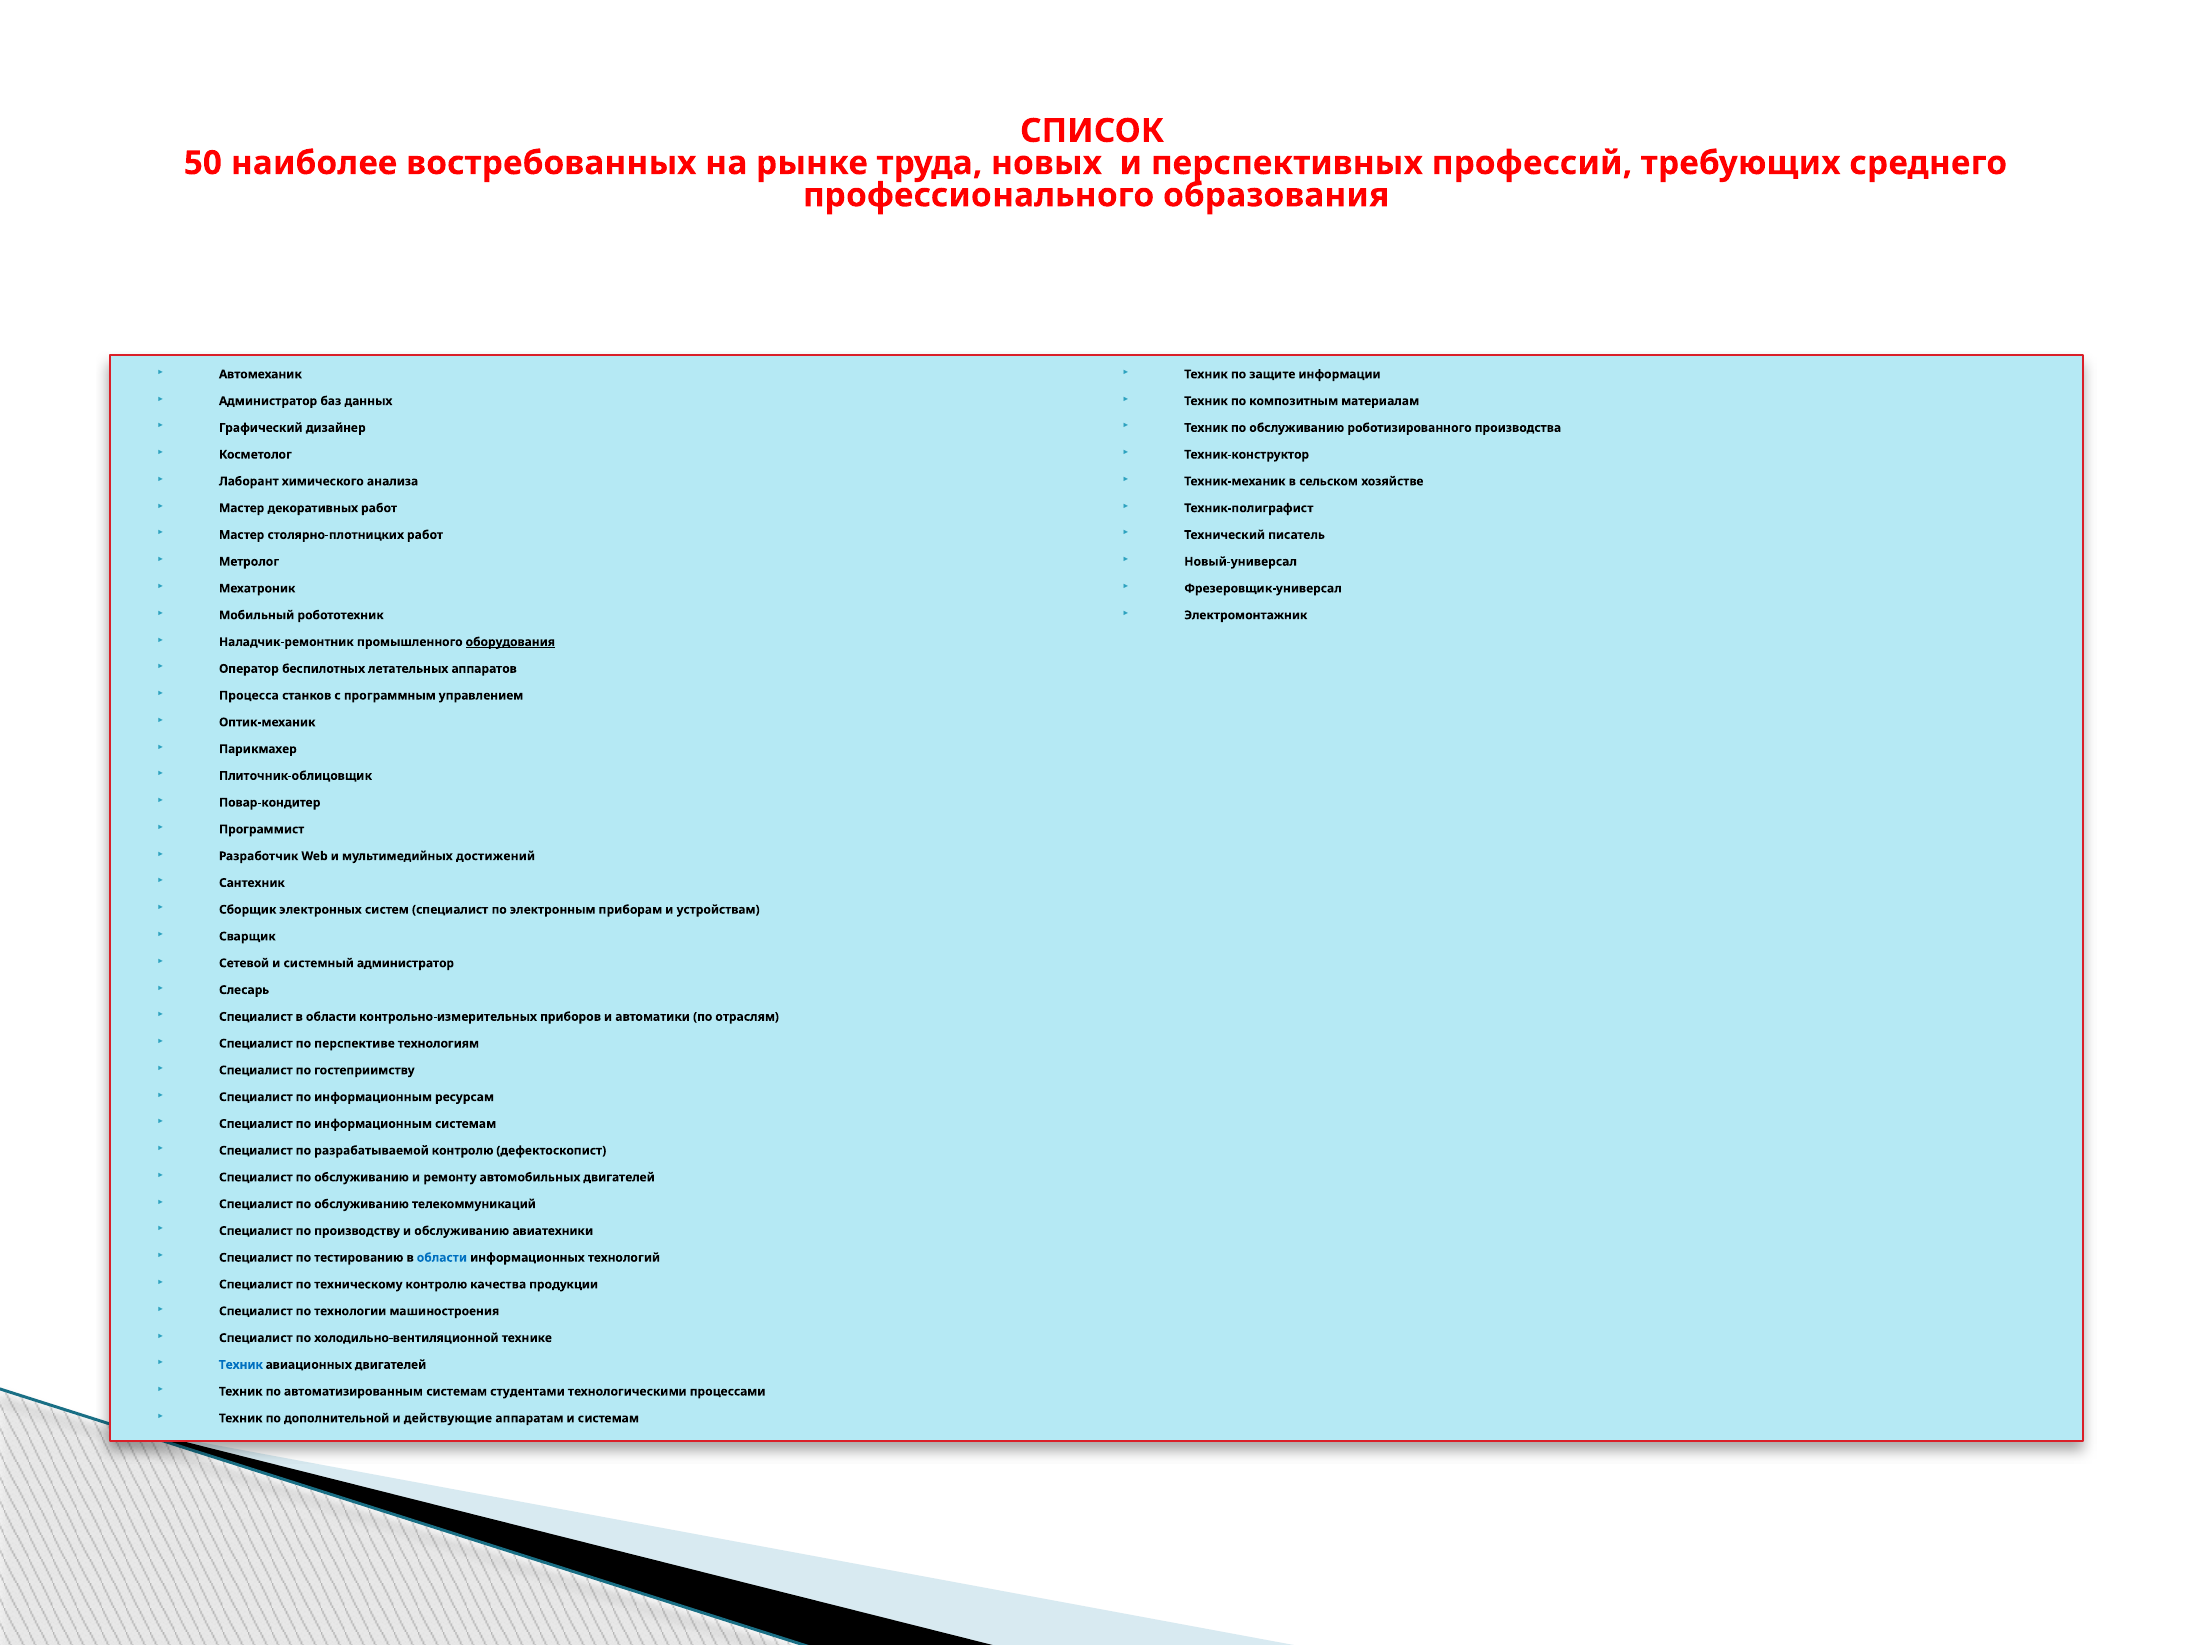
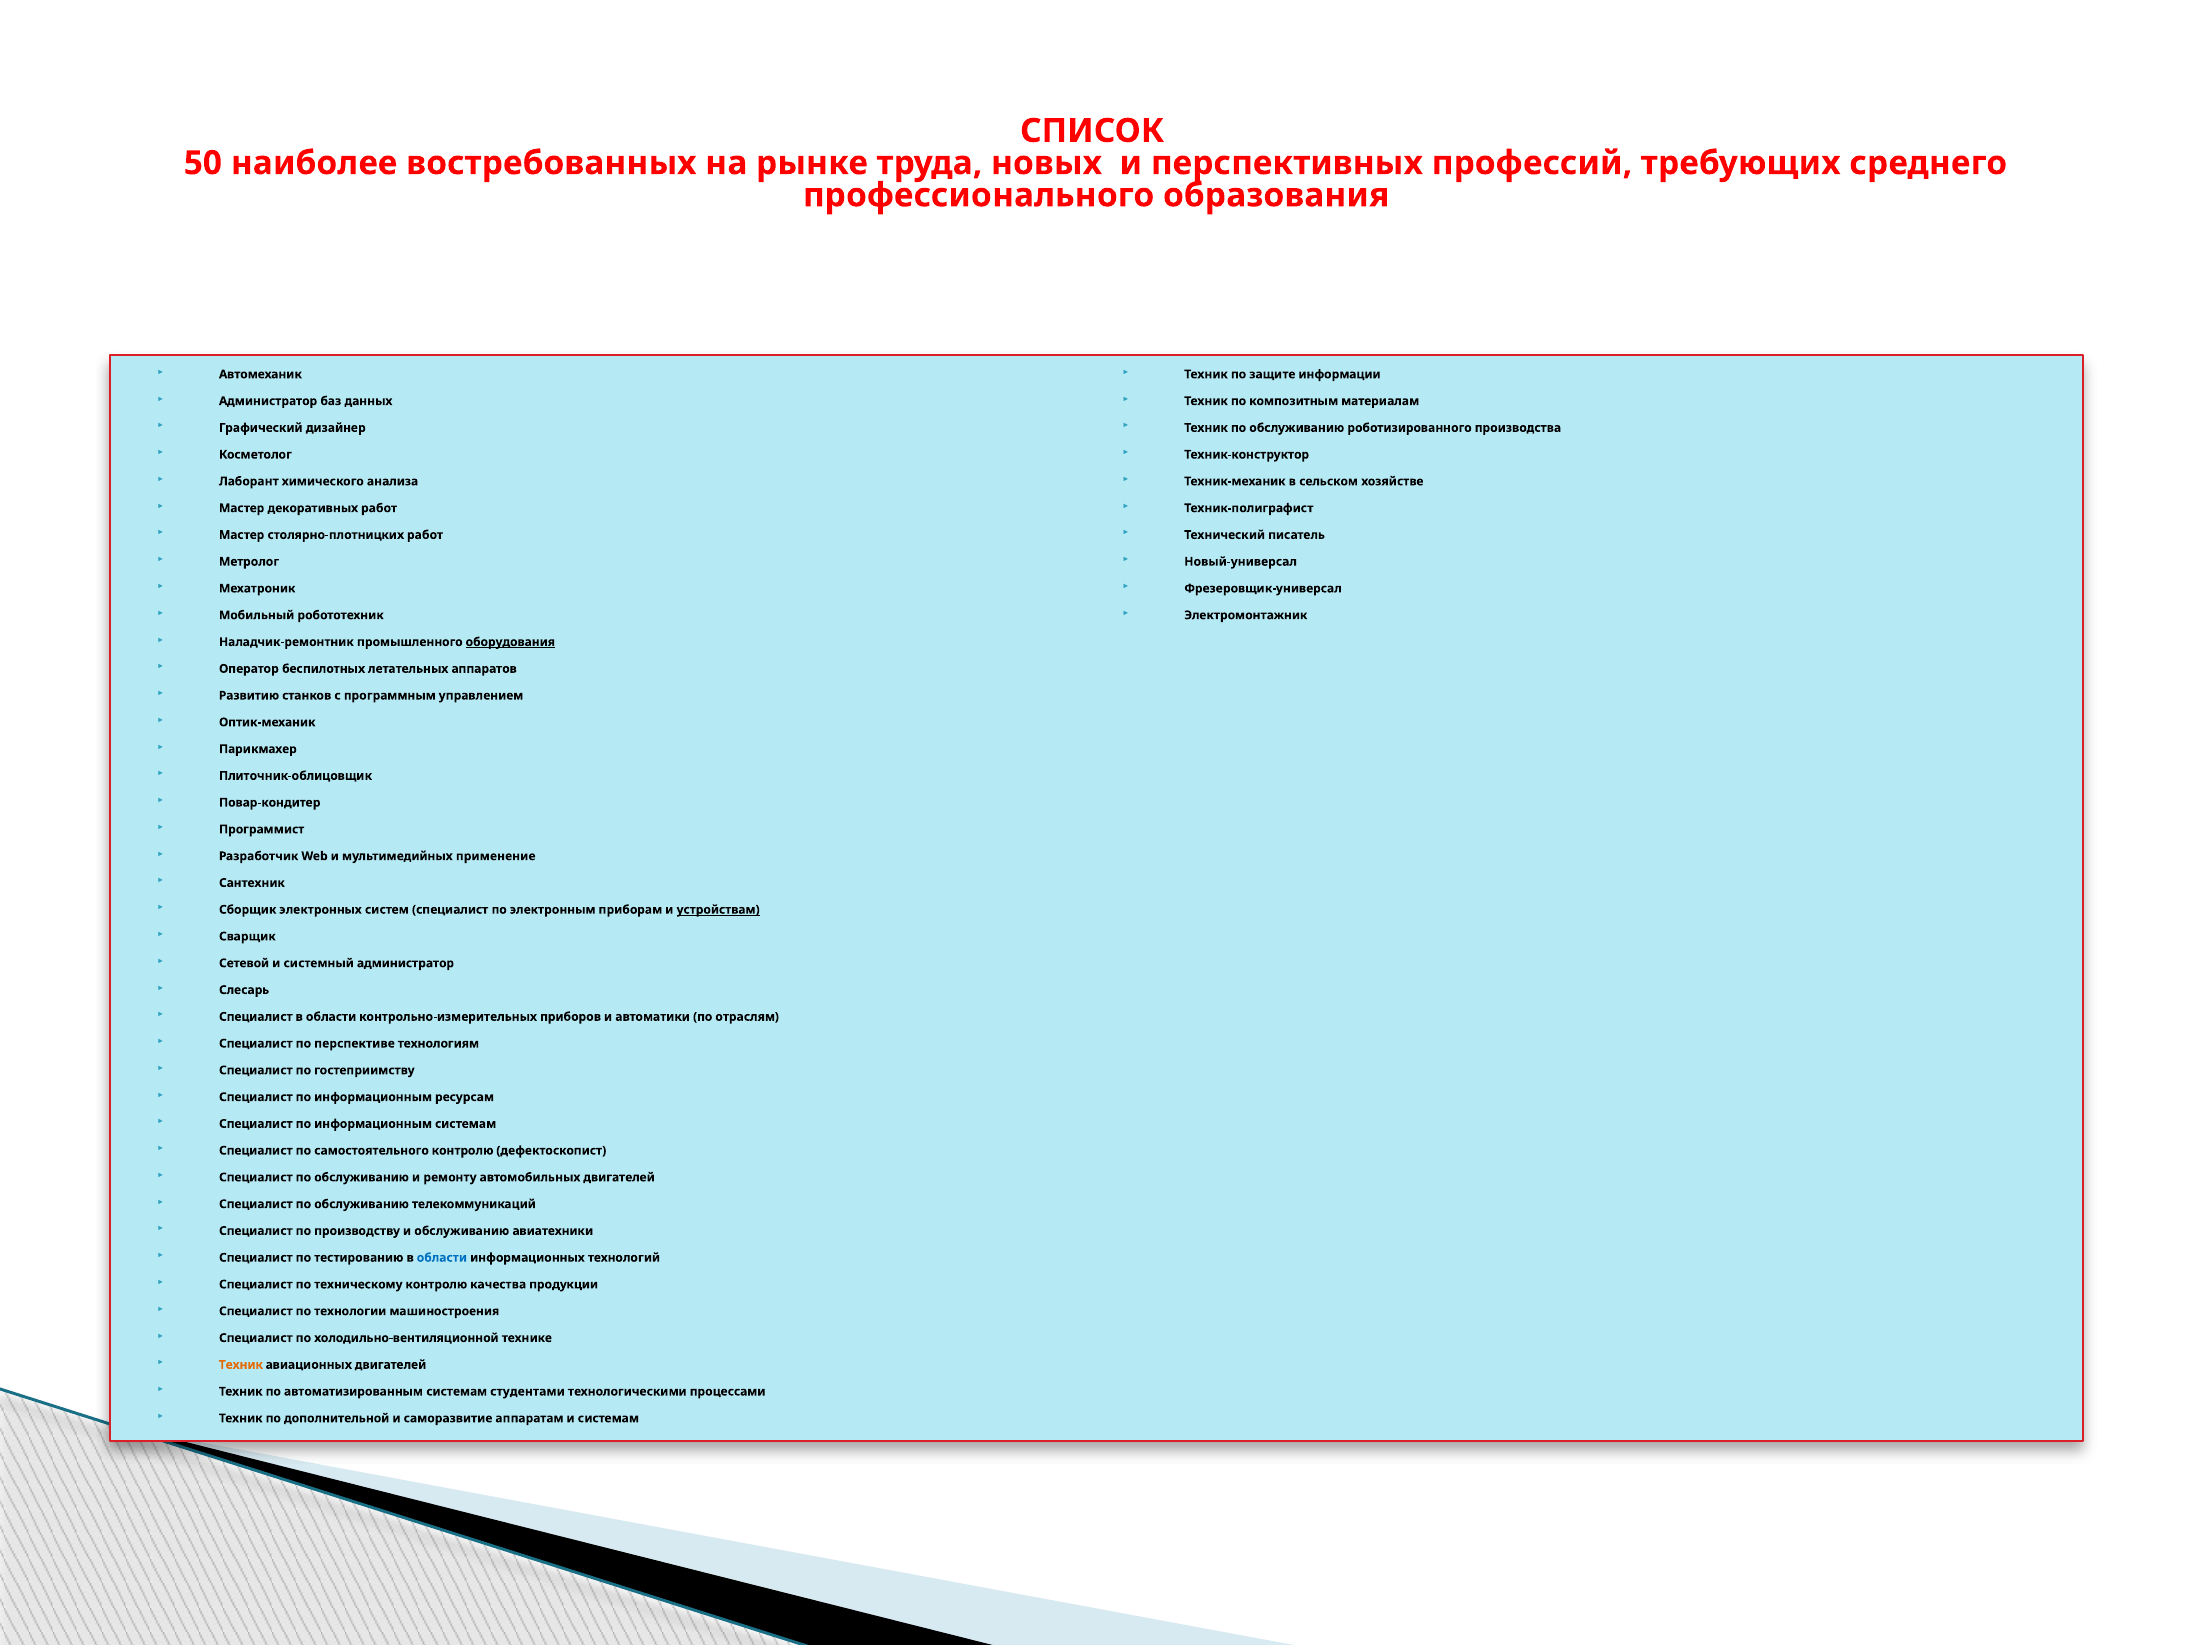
Процесса: Процесса -> Развитию (249, 695)
достижений: достижений -> применение (496, 856)
устройствам underline: none -> present (718, 910)
разрабатываемой: разрабатываемой -> самостоятельного (372, 1150)
Техник colour: blue -> orange (241, 1365)
действующие: действующие -> саморазвитие (448, 1418)
